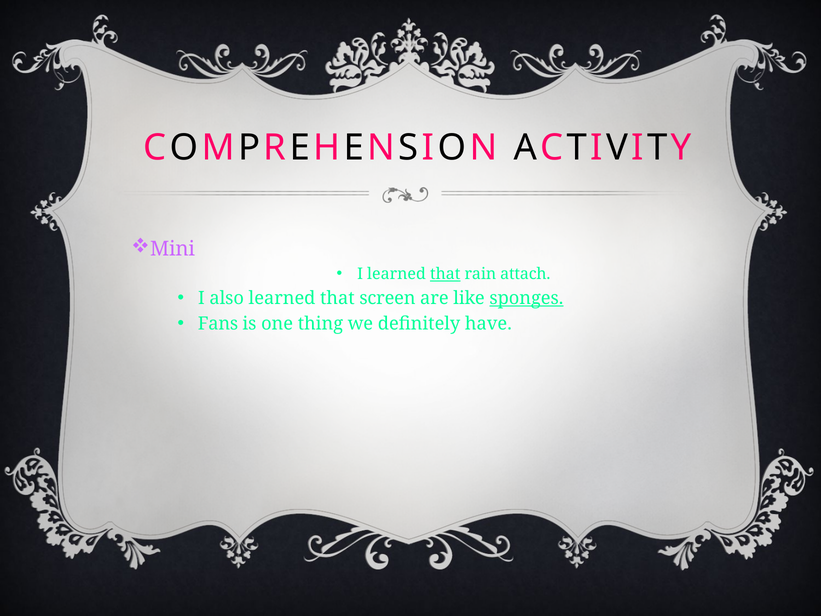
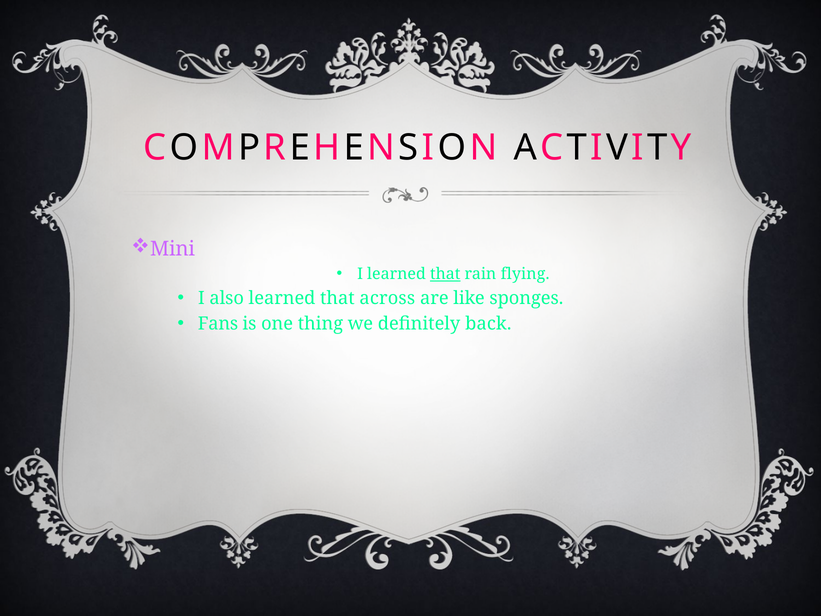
attach: attach -> flying (525, 274)
screen: screen -> across (387, 298)
sponges underline: present -> none (526, 298)
have: have -> back (488, 324)
